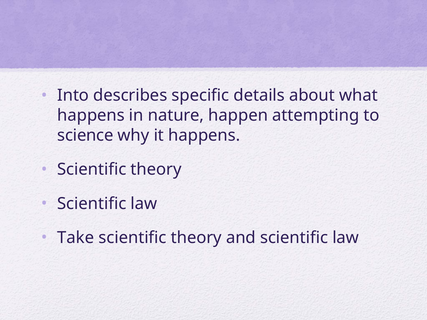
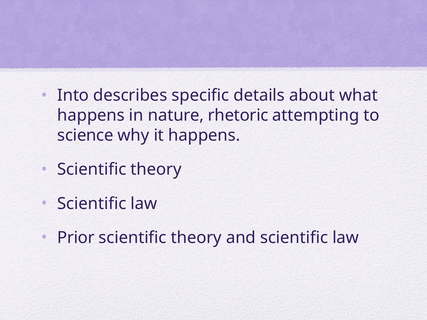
happen: happen -> rhetoric (238, 115)
Take: Take -> Prior (76, 238)
